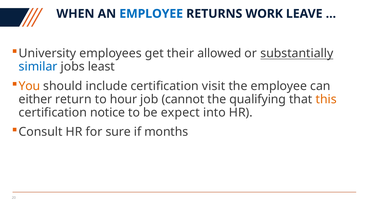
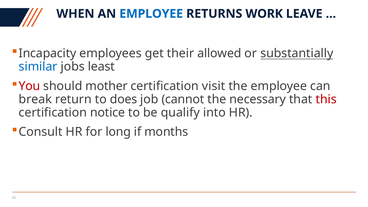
University: University -> Incapacity (48, 53)
You colour: orange -> red (29, 86)
include: include -> mother (107, 86)
either: either -> break (35, 99)
hour: hour -> does (124, 99)
qualifying: qualifying -> necessary (258, 99)
this colour: orange -> red (326, 99)
expect: expect -> qualify (180, 113)
sure: sure -> long (118, 132)
